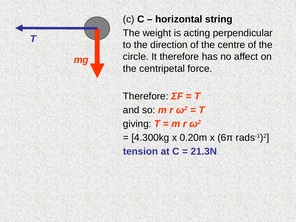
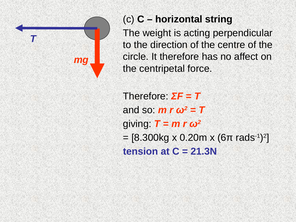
4.300kg: 4.300kg -> 8.300kg (150, 138)
